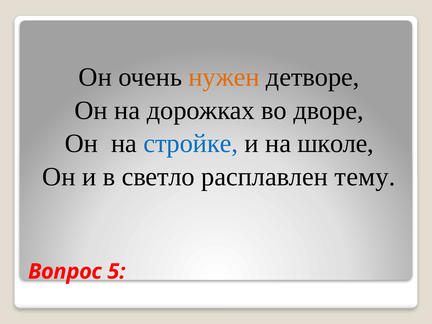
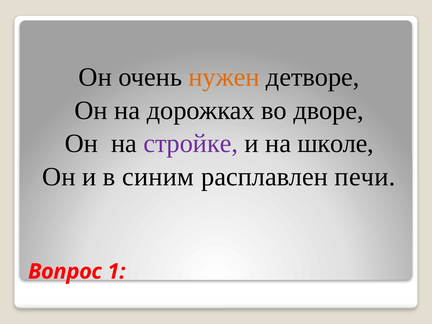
стройке colour: blue -> purple (191, 144)
светло: светло -> синим (158, 177)
тему: тему -> печи (365, 177)
5: 5 -> 1 (116, 272)
